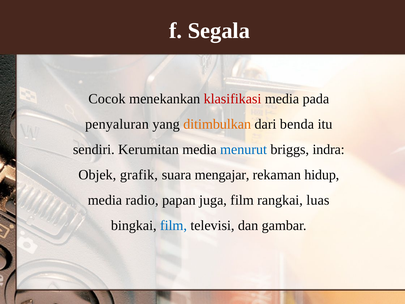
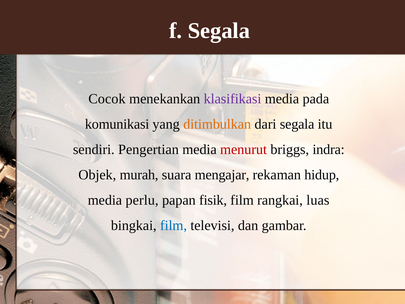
klasifikasi colour: red -> purple (233, 99)
penyaluran: penyaluran -> komunikasi (117, 124)
dari benda: benda -> segala (297, 124)
Kerumitan: Kerumitan -> Pengertian (148, 150)
menurut colour: blue -> red (244, 150)
grafik: grafik -> murah (139, 175)
radio: radio -> perlu (142, 200)
juga: juga -> fisik (213, 200)
